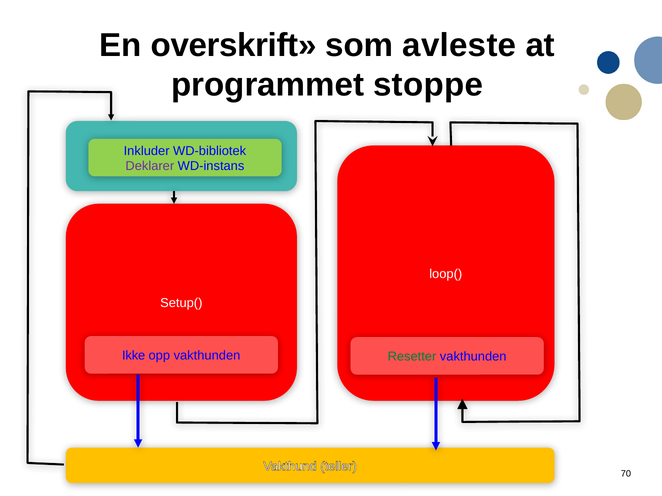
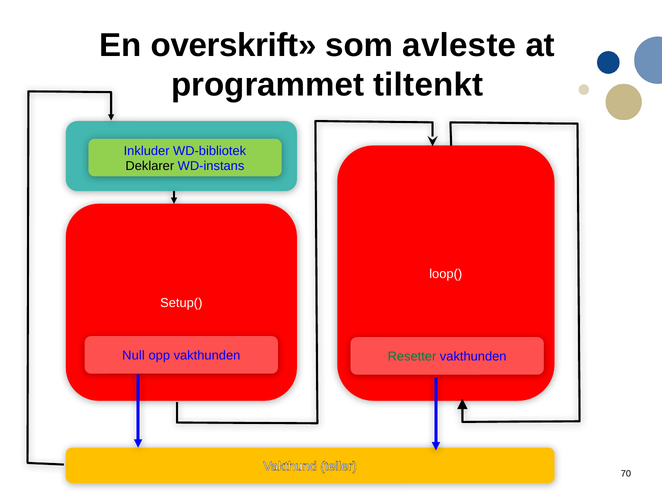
stoppe: stoppe -> tiltenkt (428, 85)
Deklarer colour: purple -> black (150, 166)
Ikke: Ikke -> Null (133, 356)
